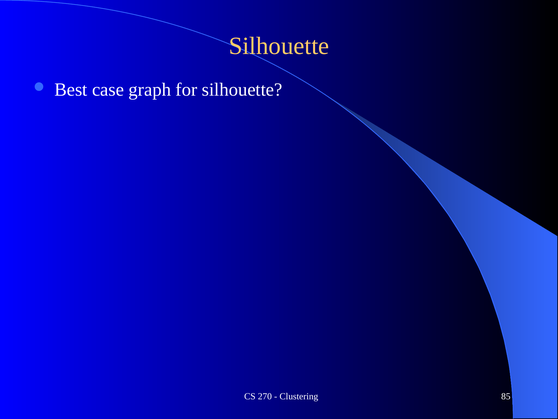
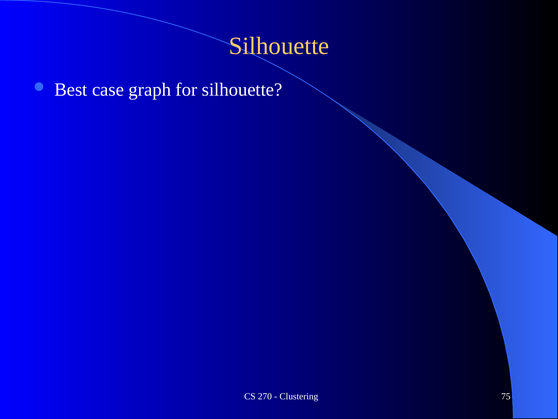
85: 85 -> 75 (506, 396)
